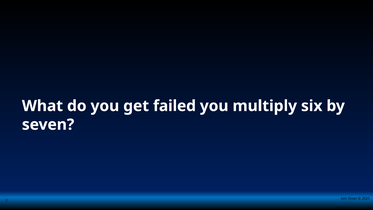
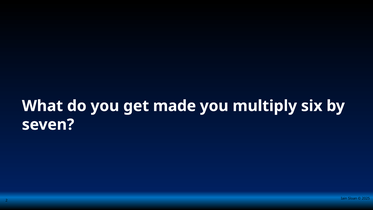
failed: failed -> made (175, 106)
